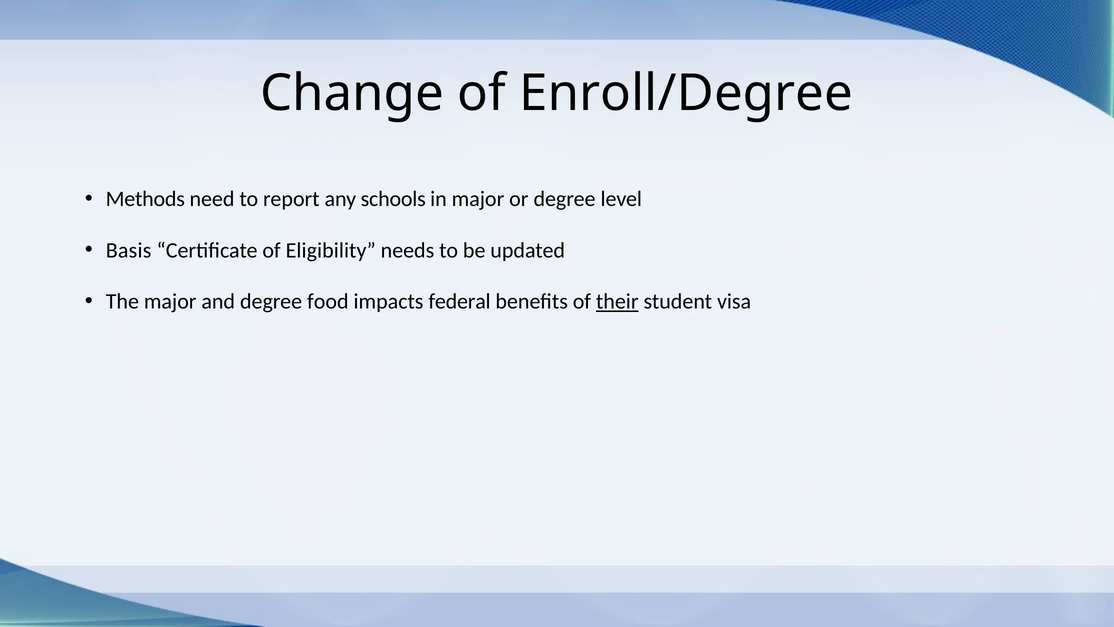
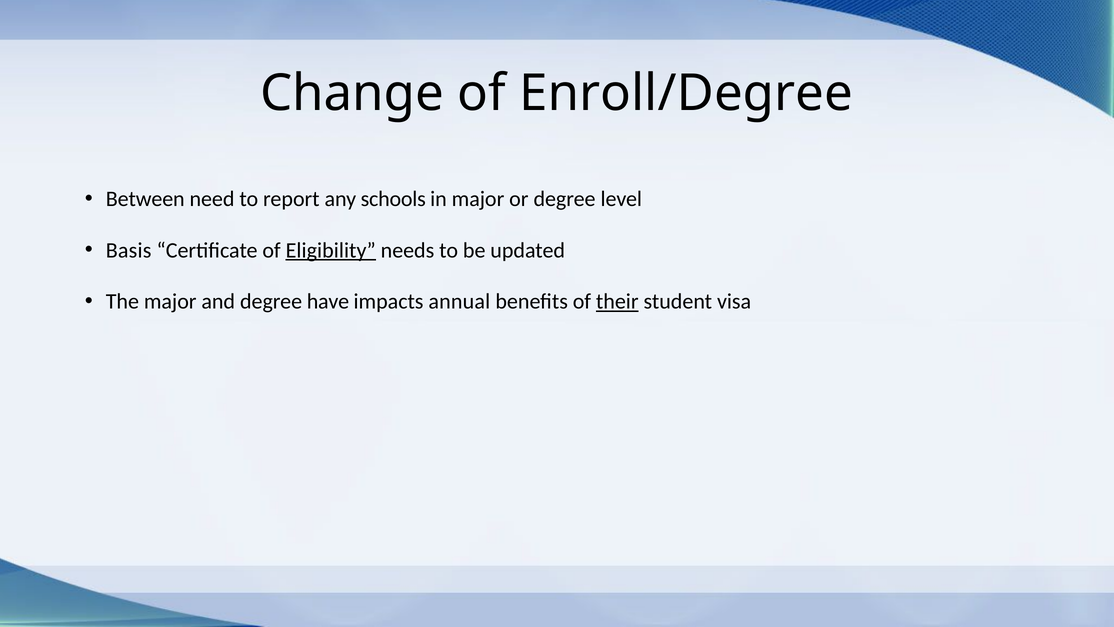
Methods: Methods -> Between (145, 199)
Eligibility underline: none -> present (331, 250)
food: food -> have (328, 302)
federal: federal -> annual (459, 302)
